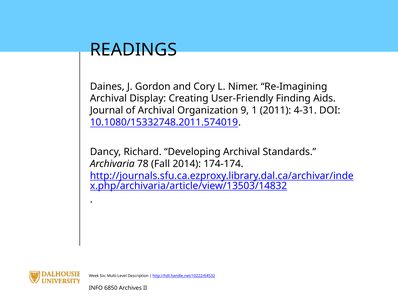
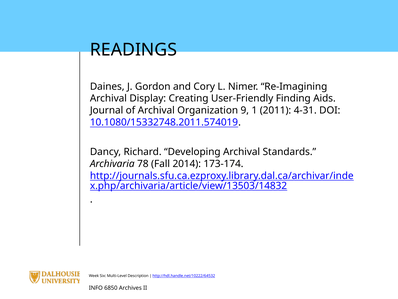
174-174: 174-174 -> 173-174 (223, 164)
